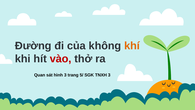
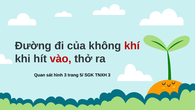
khí colour: orange -> red (132, 46)
